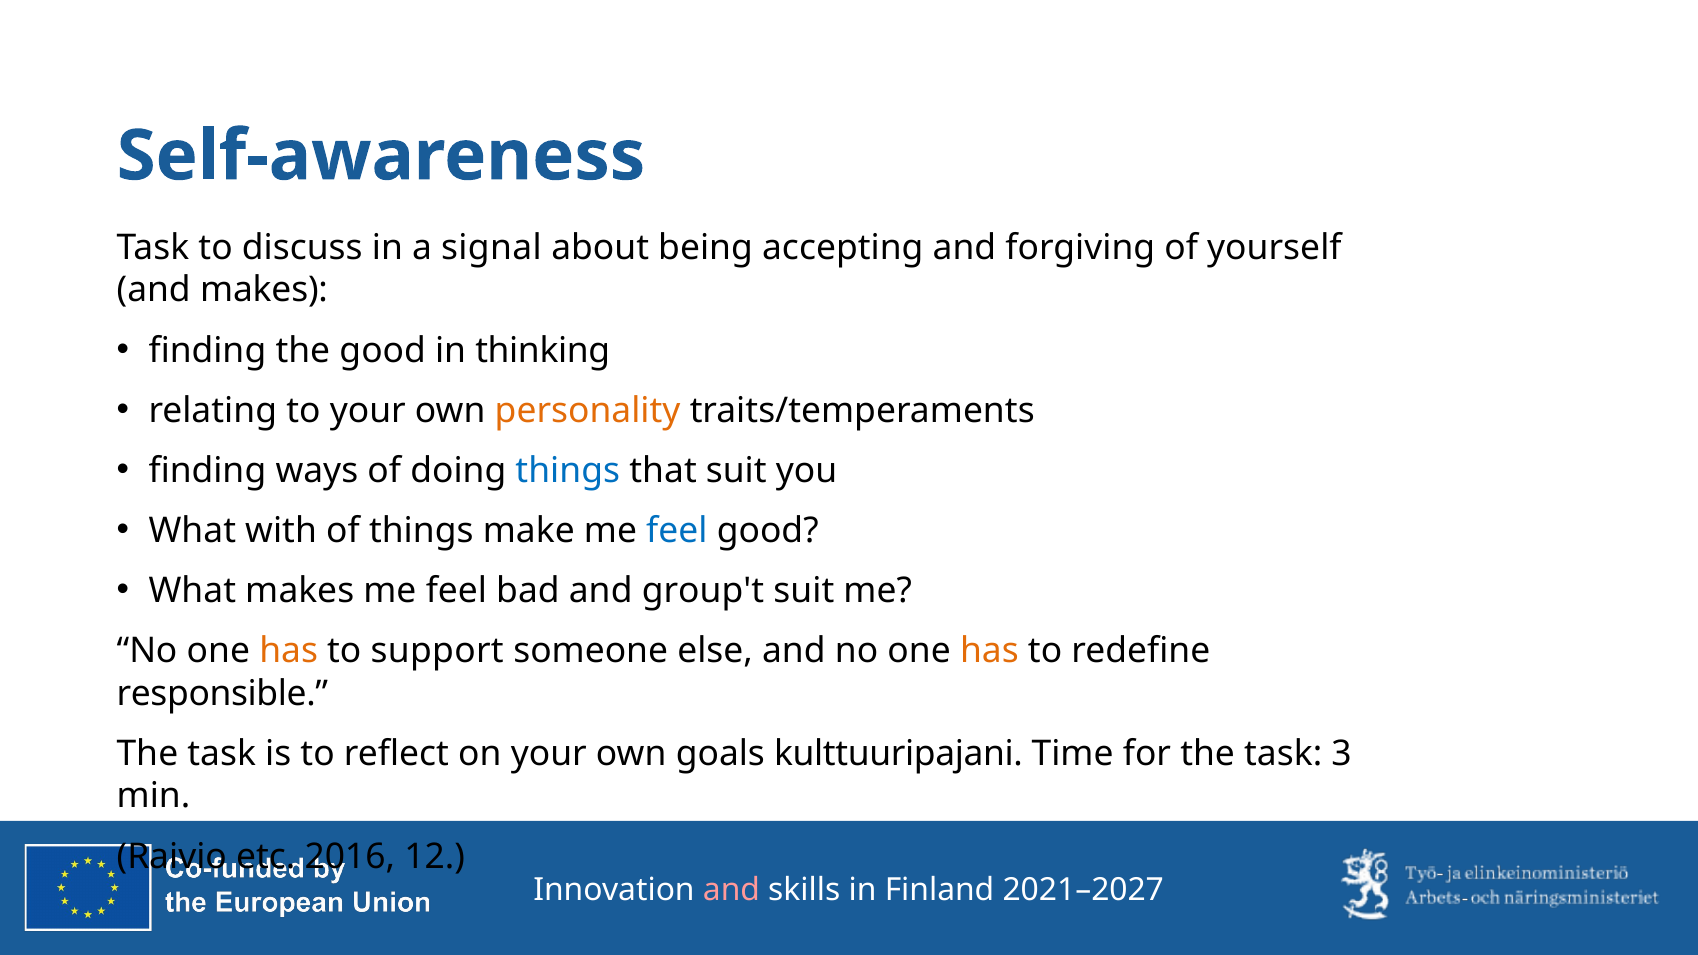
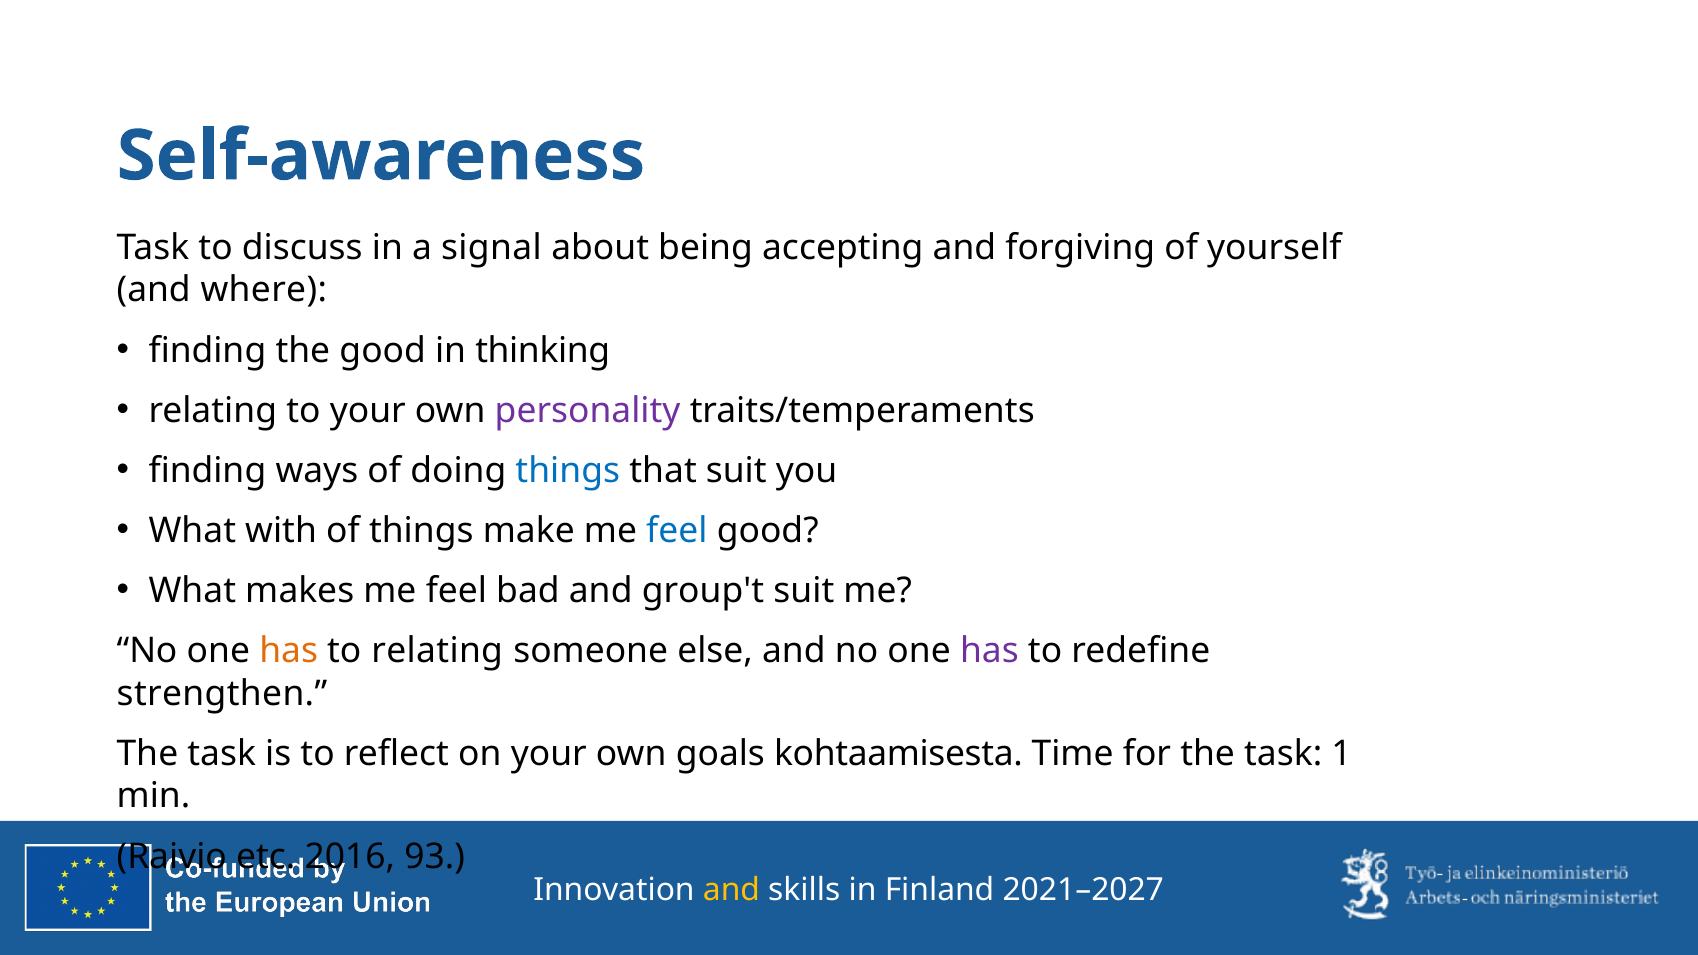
and makes: makes -> where (264, 290)
personality colour: orange -> purple (588, 411)
to support: support -> relating (437, 651)
has colour: orange -> purple (989, 651)
responsible: responsible -> strengthen (222, 694)
kulttuuripajani: kulttuuripajani -> kohtaamisesta (898, 754)
3: 3 -> 1 (1342, 754)
12: 12 -> 93 (435, 857)
and colour: pink -> yellow (731, 890)
